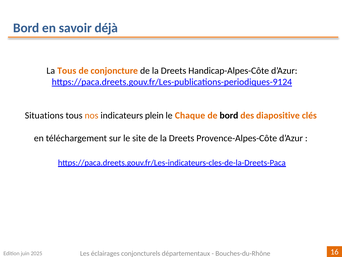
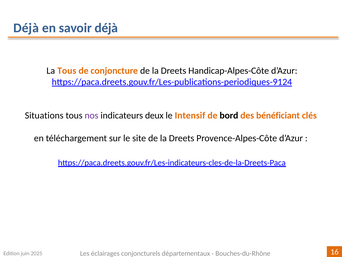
Bord: Bord -> Déjà (26, 28)
nos colour: orange -> purple (92, 115)
plein: plein -> deux (154, 115)
Chaque: Chaque -> Intensif (190, 115)
diapositive: diapositive -> bénéficiant (278, 115)
